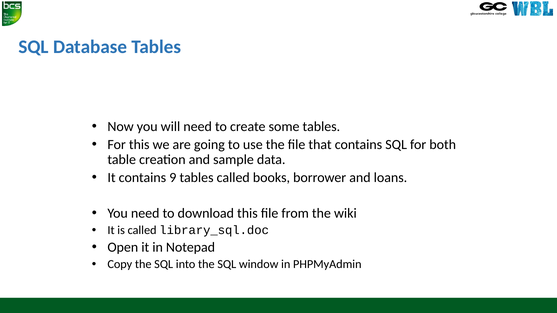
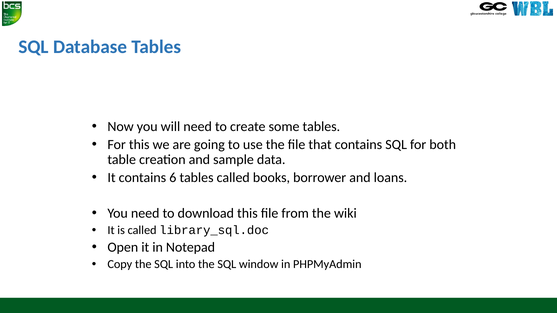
9: 9 -> 6 (173, 178)
